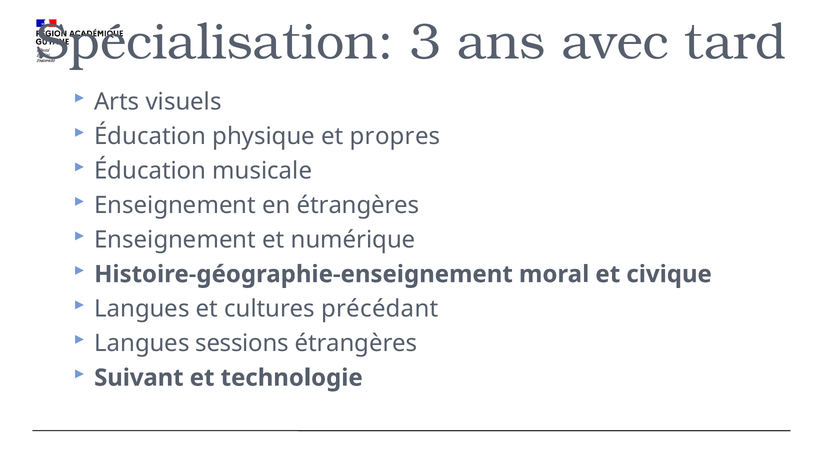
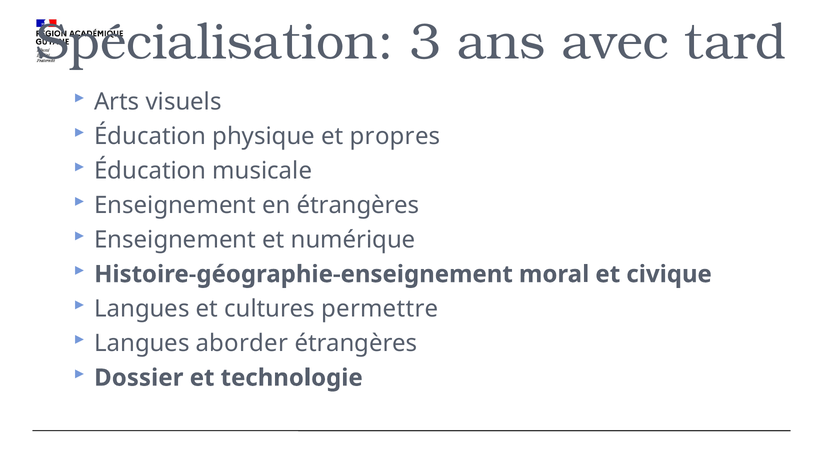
précédant: précédant -> permettre (380, 309)
sessions: sessions -> aborder (242, 343)
Suivant: Suivant -> Dossier (139, 378)
